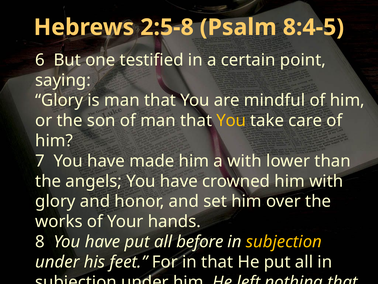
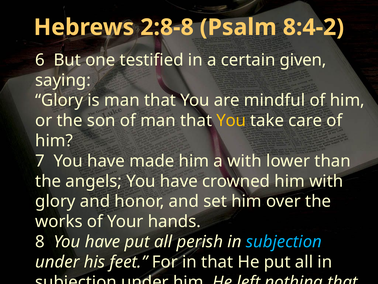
2:5-8: 2:5-8 -> 2:8-8 (167, 27)
8:4-5: 8:4-5 -> 8:4-2 (313, 27)
point: point -> given (303, 60)
before: before -> perish (200, 241)
subjection colour: yellow -> light blue (284, 241)
